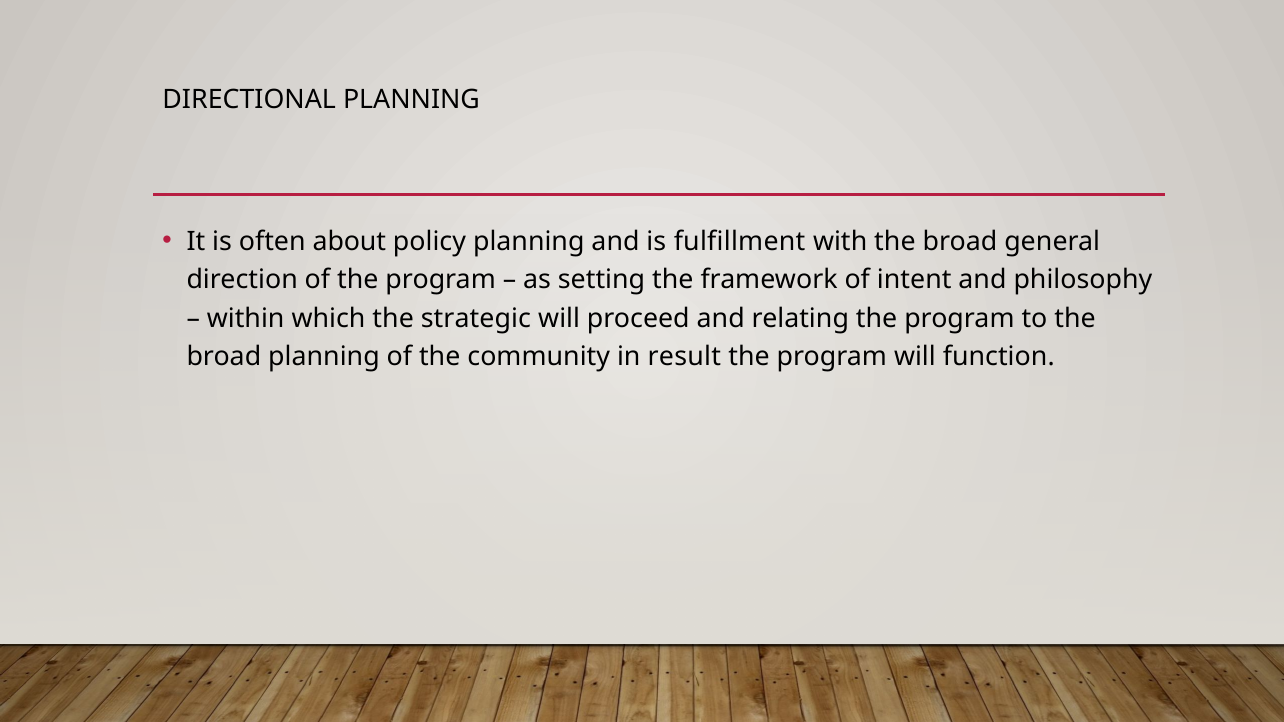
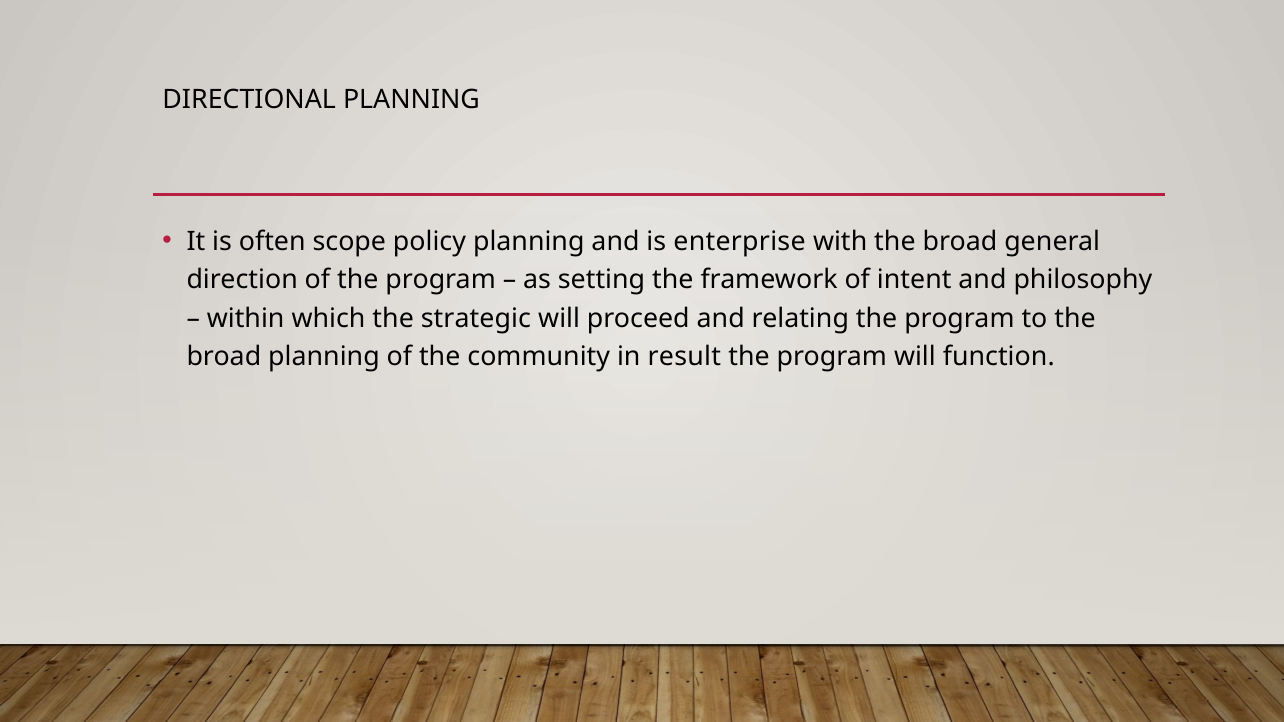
about: about -> scope (349, 241)
fulfillment: fulfillment -> enterprise (740, 241)
